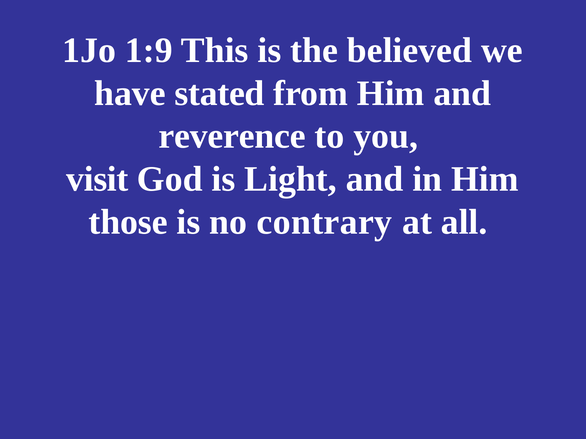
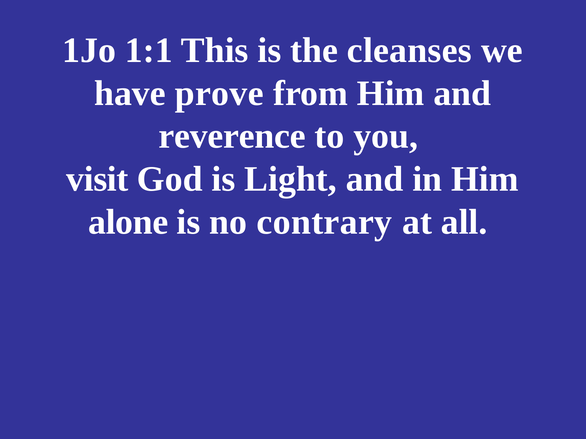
1:9: 1:9 -> 1:1 (149, 50)
believed: believed -> cleanses (409, 50)
stated: stated -> prove (219, 93)
those: those -> alone (128, 222)
